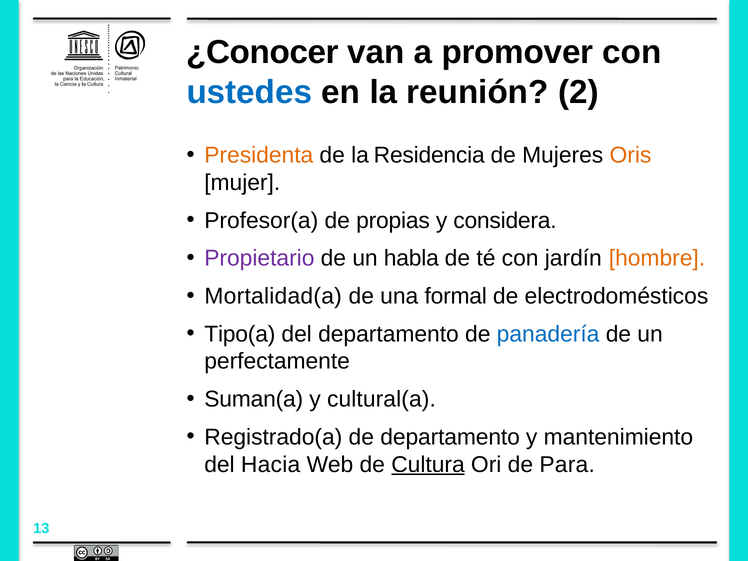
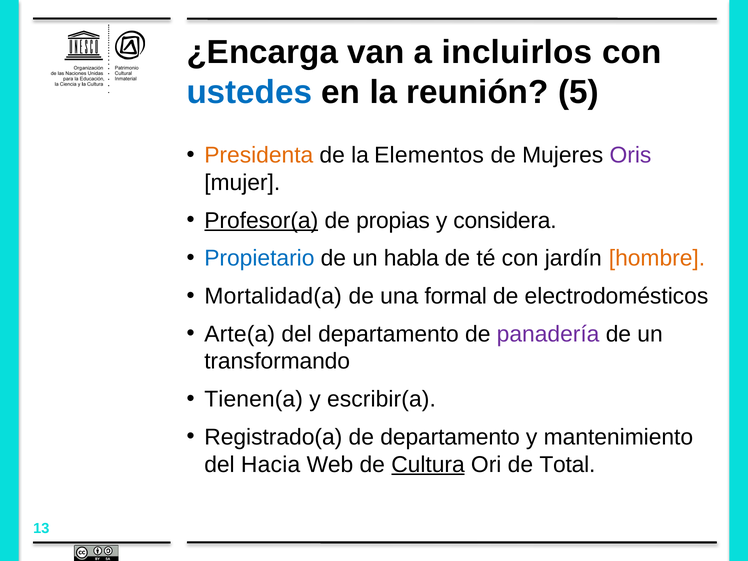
¿Conocer: ¿Conocer -> ¿Encarga (262, 53)
promover: promover -> incluirlos (517, 53)
2: 2 -> 5 (579, 92)
Residencia: Residencia -> Elementos (429, 155)
Oris colour: orange -> purple (630, 155)
Profesor(a underline: none -> present (261, 221)
Propietario colour: purple -> blue (259, 258)
Tipo(a: Tipo(a -> Arte(a (240, 334)
panadería colour: blue -> purple (548, 334)
perfectamente: perfectamente -> transformando (277, 361)
Suman(a: Suman(a -> Tienen(a (254, 399)
cultural(a: cultural(a -> escribir(a (381, 399)
Para: Para -> Total (567, 464)
